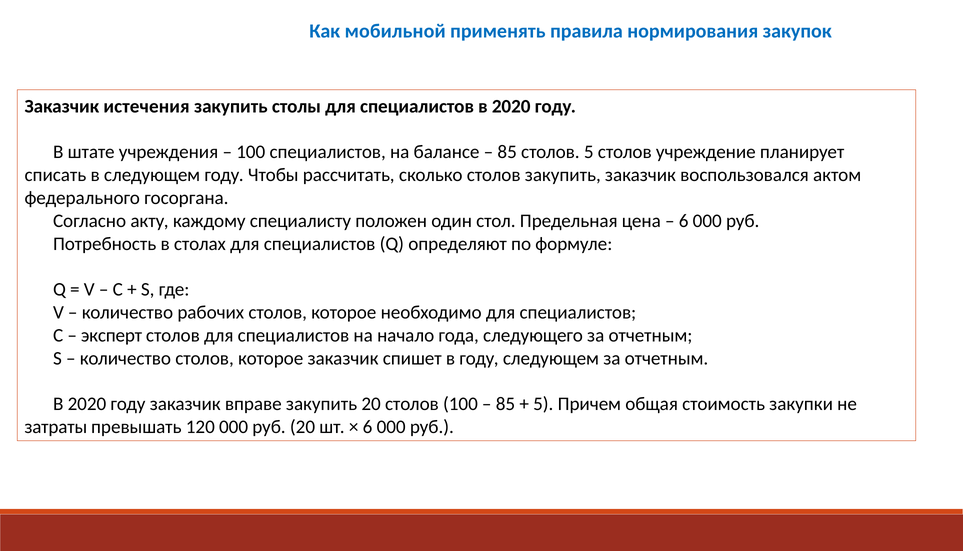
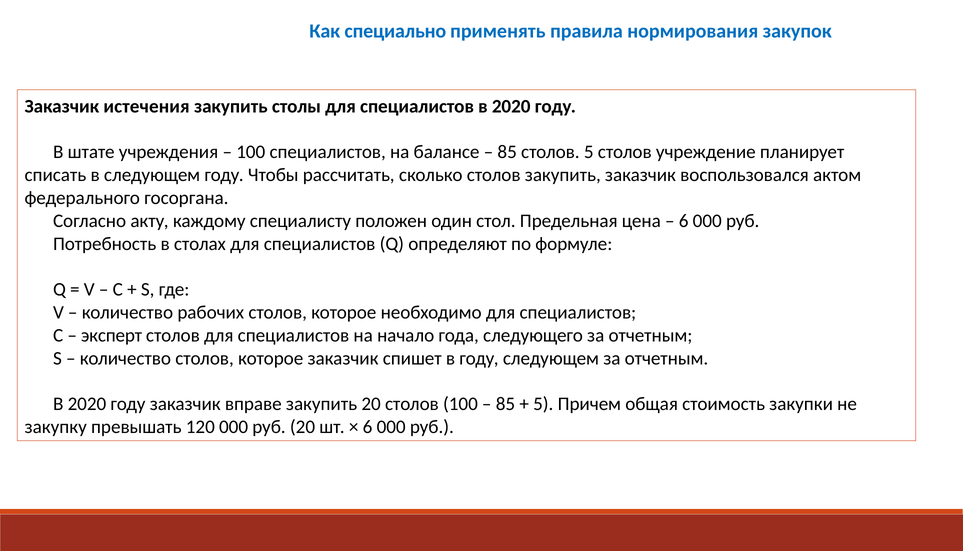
мобильной: мобильной -> специально (395, 31)
затраты: затраты -> закупку (56, 427)
